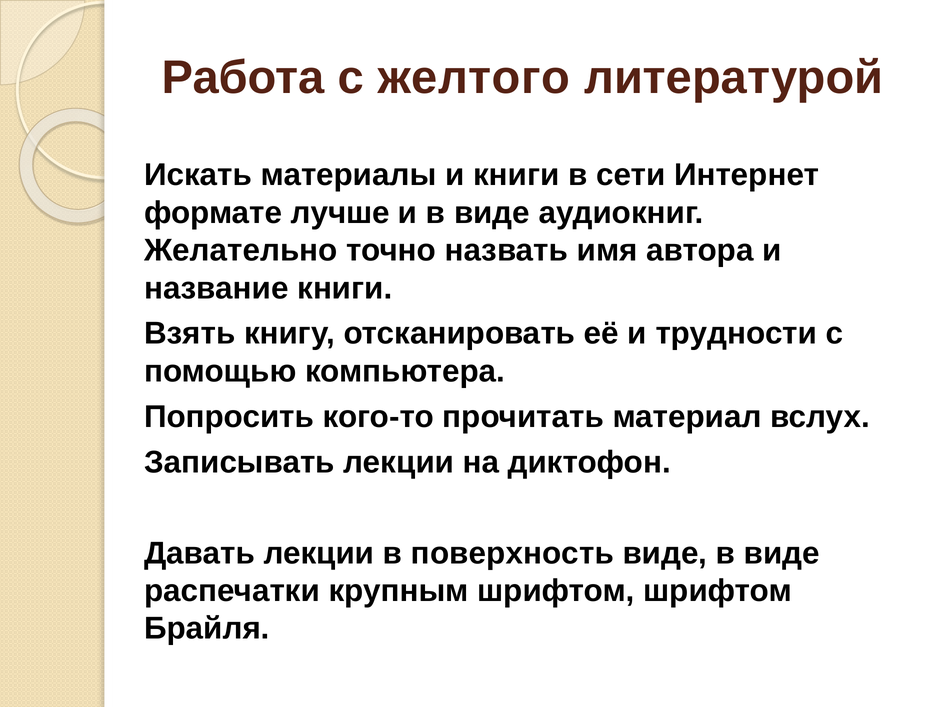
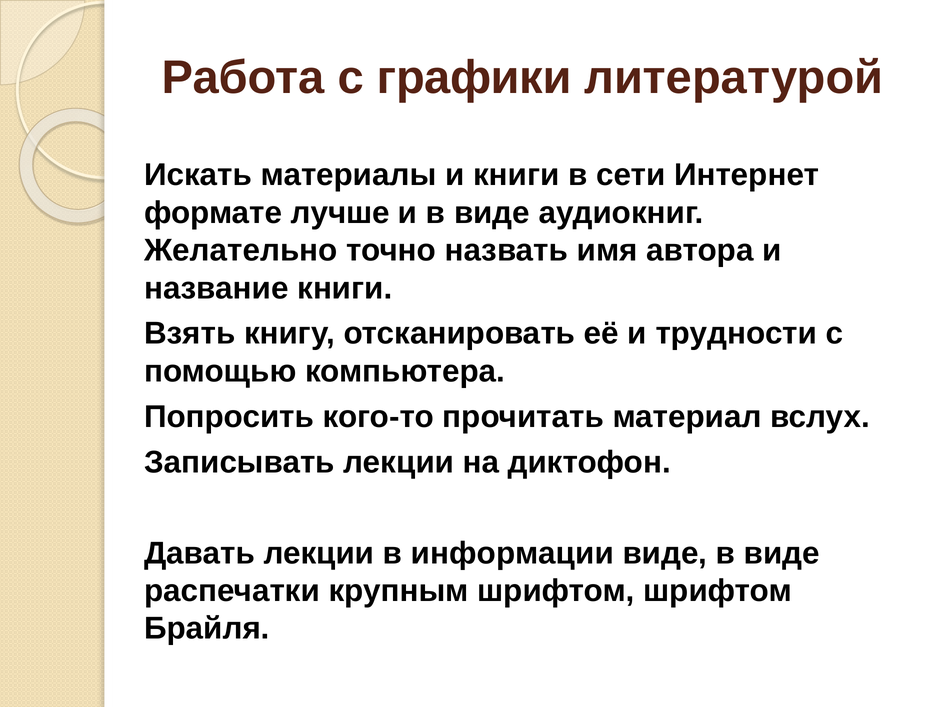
желтого: желтого -> графики (474, 77)
поверхность: поверхность -> информации (512, 553)
